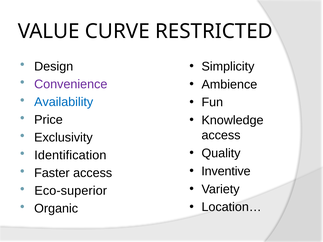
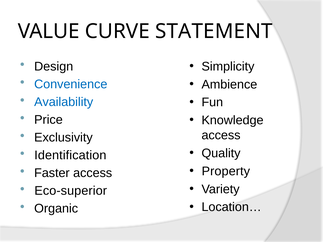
RESTRICTED: RESTRICTED -> STATEMENT (214, 31)
Convenience colour: purple -> blue (71, 84)
Inventive: Inventive -> Property (226, 171)
